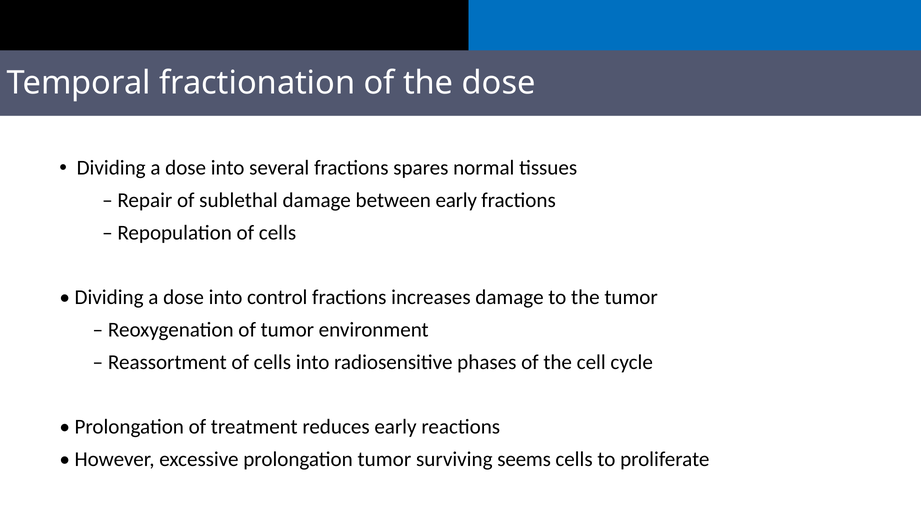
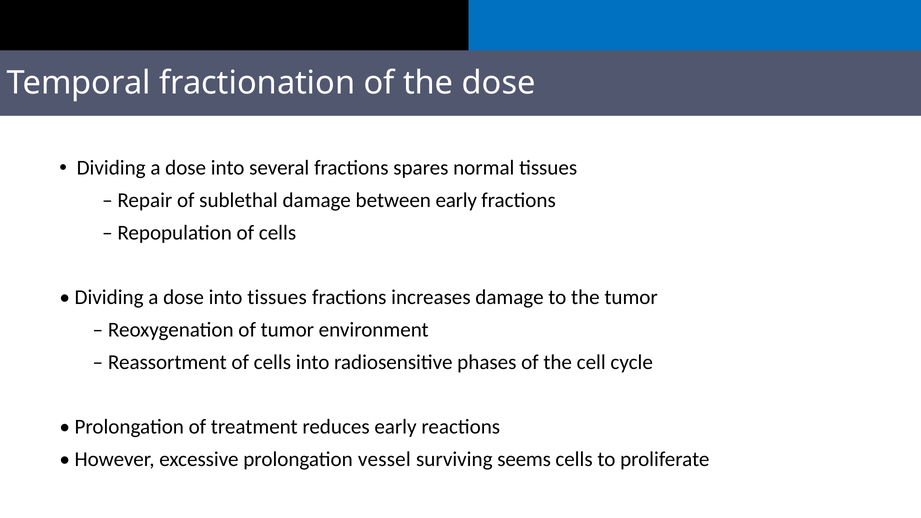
into control: control -> tissues (277, 297)
prolongation tumor: tumor -> vessel (384, 459)
